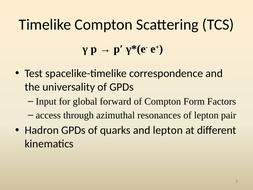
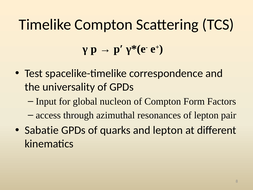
forward: forward -> nucleon (116, 101)
Hadron: Hadron -> Sabatie (42, 130)
